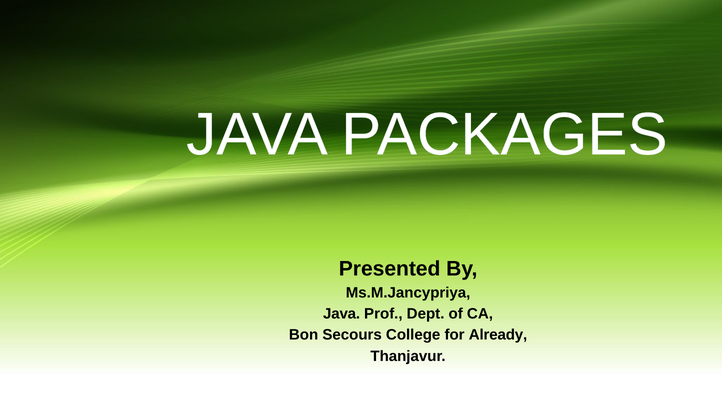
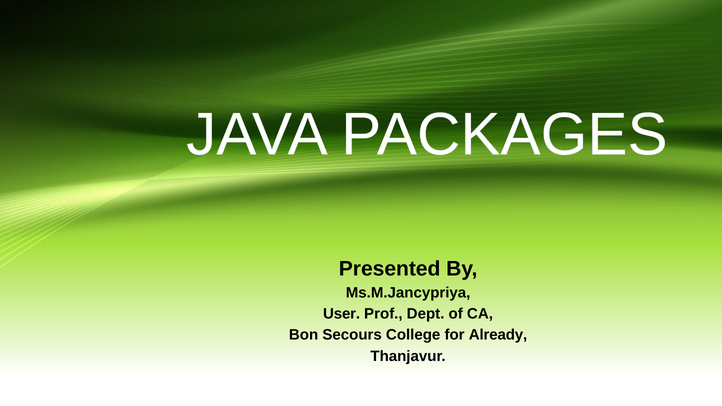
Java: Java -> User (342, 314)
